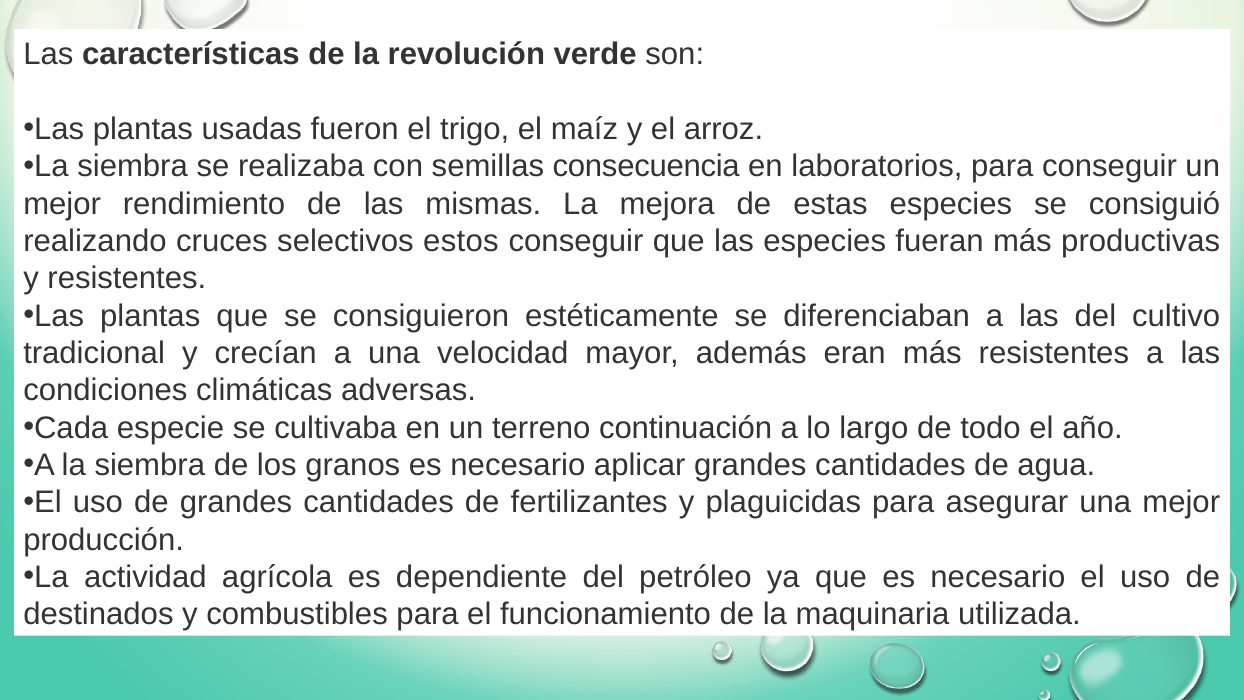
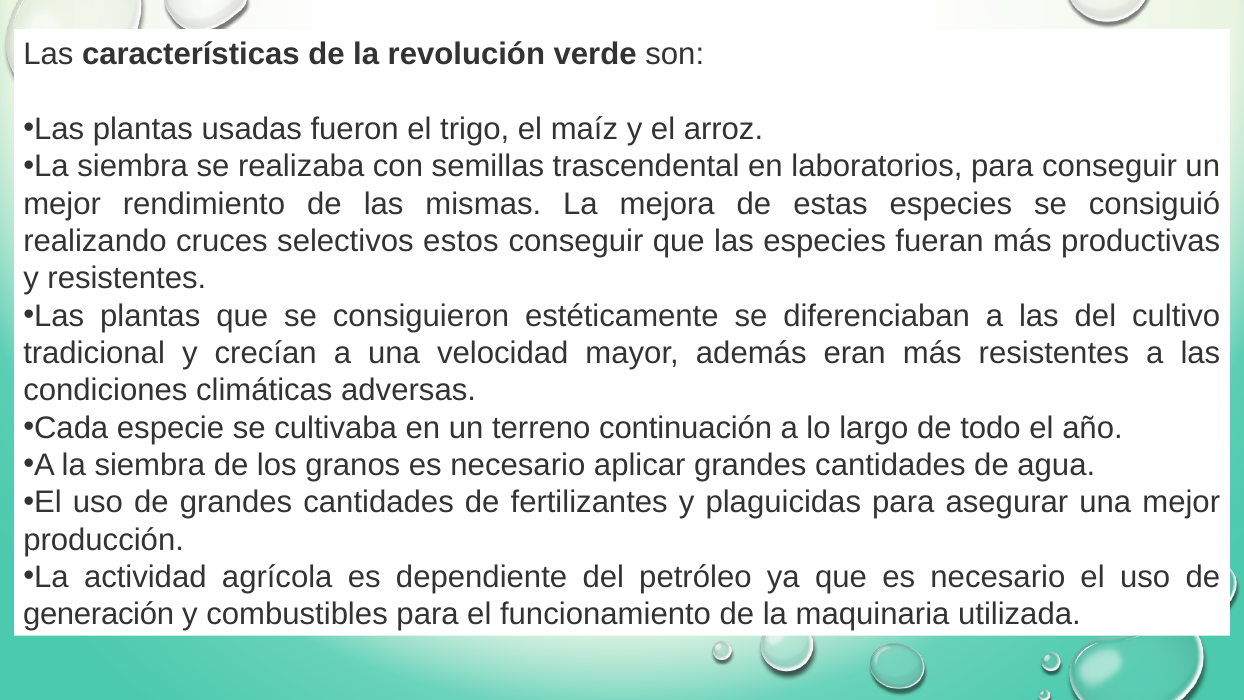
consecuencia: consecuencia -> trascendental (646, 167)
destinados: destinados -> generación (99, 614)
